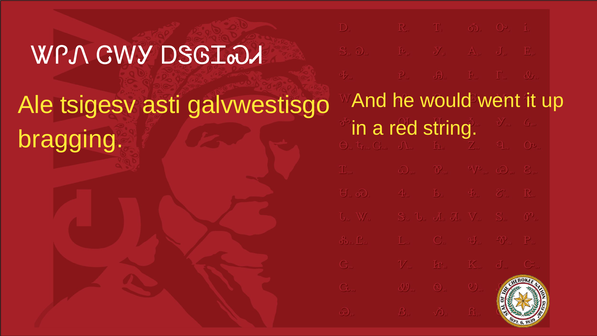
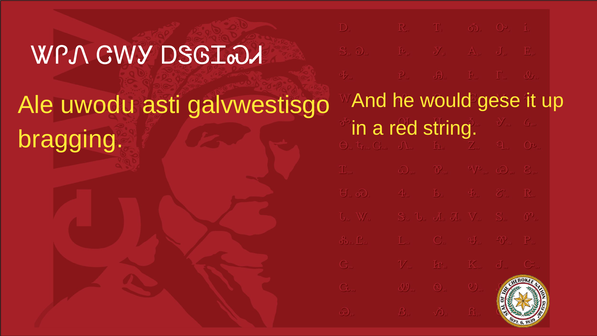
went: went -> gese (499, 101)
tsigesv: tsigesv -> uwodu (98, 105)
